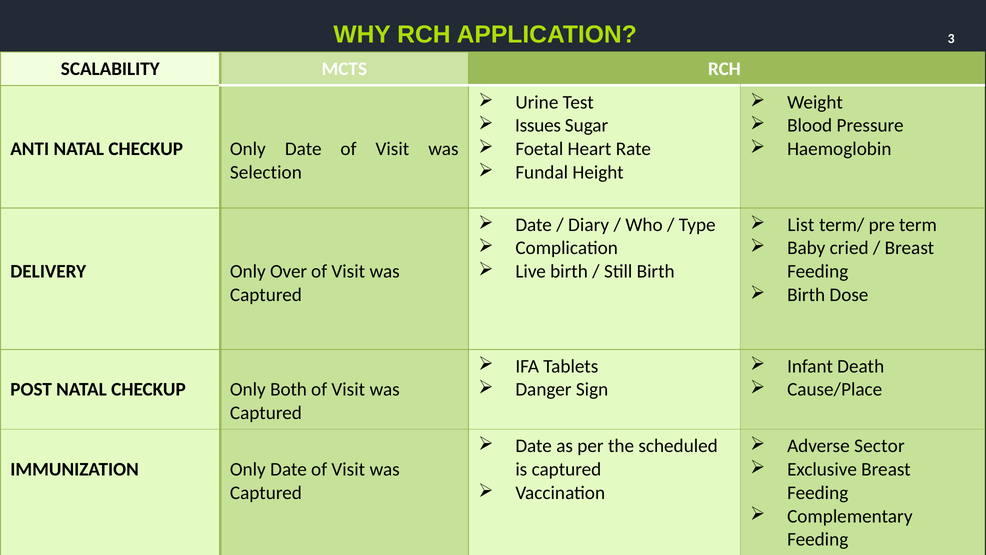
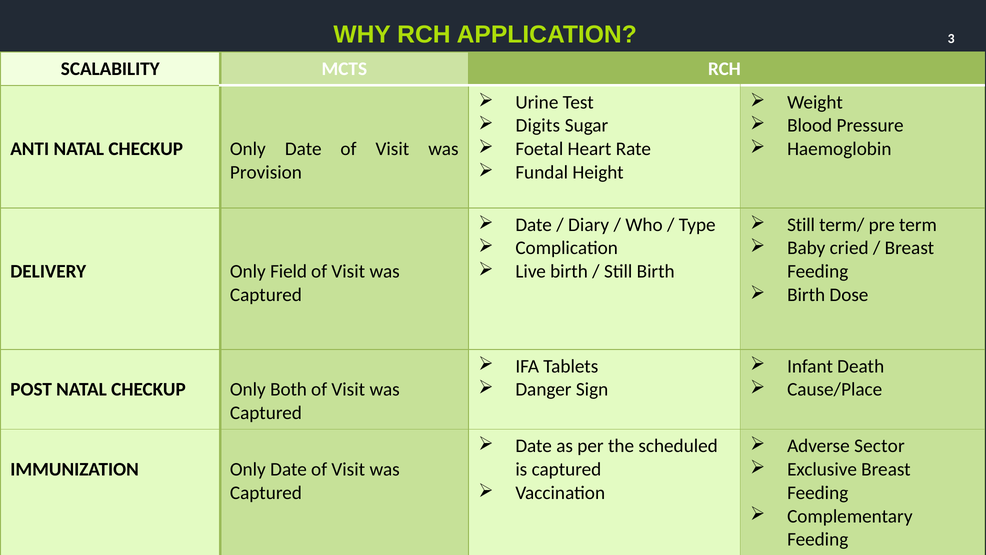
Issues: Issues -> Digits (538, 126)
Selection: Selection -> Provision (266, 172)
List: List -> Still (801, 225)
Over: Over -> Field (289, 271)
